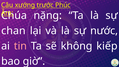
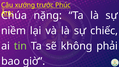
chan: chan -> niềm (13, 31)
nước: nước -> chiếc (104, 31)
tin colour: pink -> light green (20, 46)
kiếp: kiếp -> phải (107, 46)
